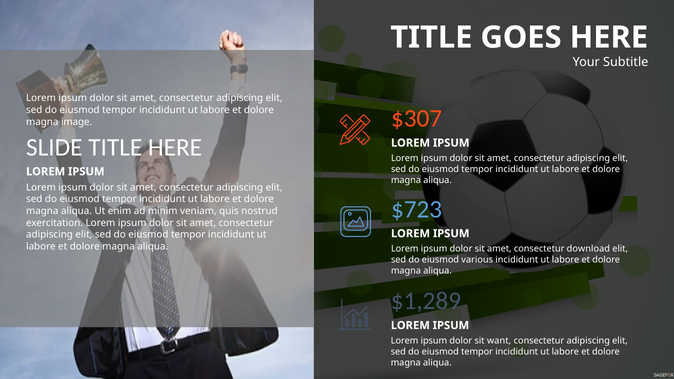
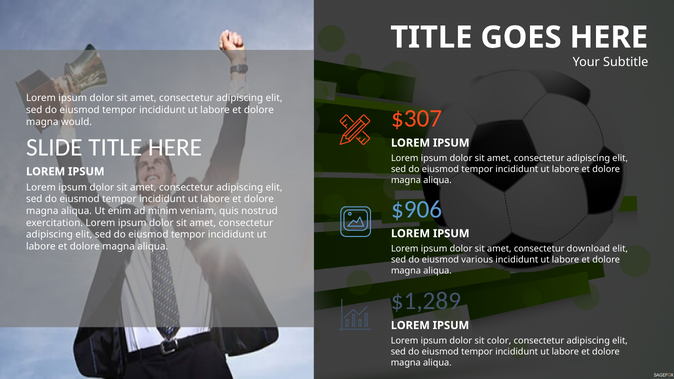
image: image -> would (77, 122)
$723: $723 -> $906 (417, 209)
want: want -> color (499, 341)
